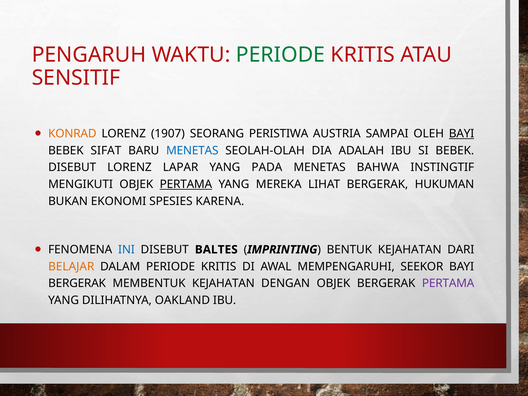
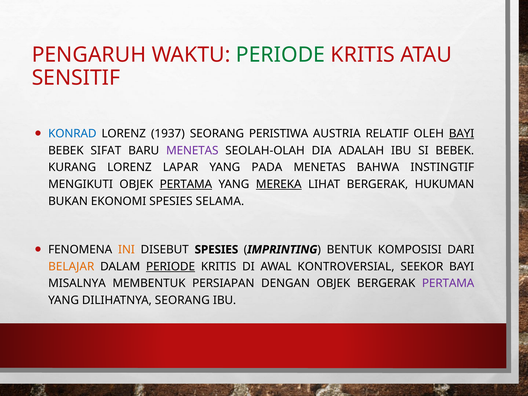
KONRAD colour: orange -> blue (72, 134)
1907: 1907 -> 1937 (168, 134)
SAMPAI: SAMPAI -> RELATIF (387, 134)
MENETAS colour: blue -> purple (192, 151)
DISEBUT: DISEBUT -> KURANG (72, 167)
MEREKA underline: none -> present (279, 184)
KARENA: KARENA -> SELAMA (220, 201)
INI colour: blue -> orange (126, 250)
DISEBUT BALTES: BALTES -> SPESIES (216, 250)
BENTUK KEJAHATAN: KEJAHATAN -> KOMPOSISI (410, 250)
PERIODE underline: none -> present (171, 266)
MEMPENGARUHI: MEMPENGARUHI -> KONTROVERSIAL (346, 266)
BERGERAK: BERGERAK -> MISALNYA (77, 283)
MEMBENTUK KEJAHATAN: KEJAHATAN -> PERSIAPAN (223, 283)
DILIHATNYA OAKLAND: OAKLAND -> SEORANG (182, 300)
